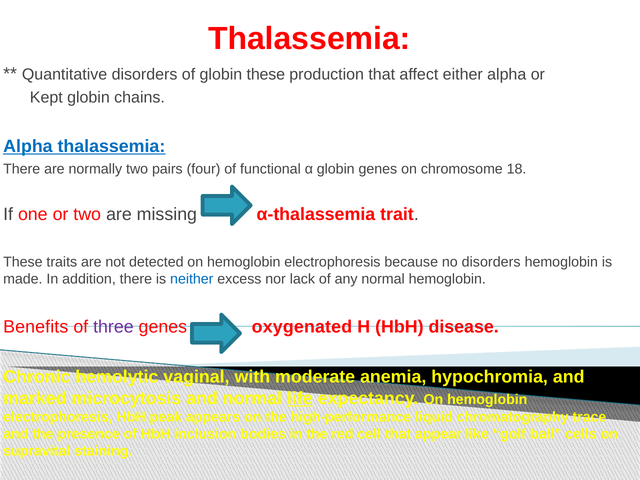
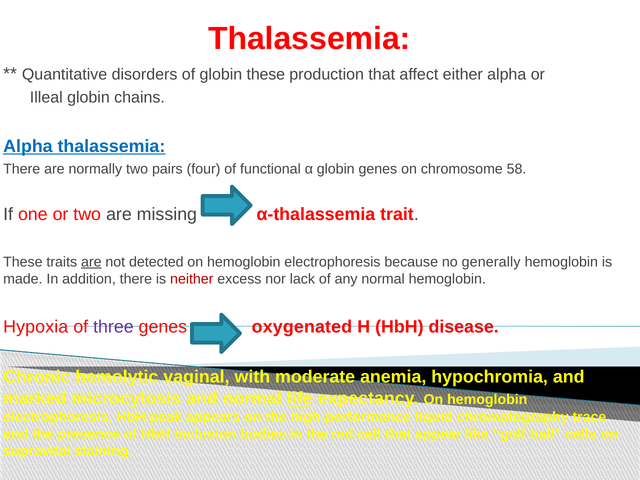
Kept: Kept -> Illeal (46, 97)
18: 18 -> 58 (517, 169)
are underline: none -> present (91, 262)
no disorders: disorders -> generally (491, 262)
neither colour: blue -> red (192, 279)
Benefits: Benefits -> Hypoxia (36, 327)
